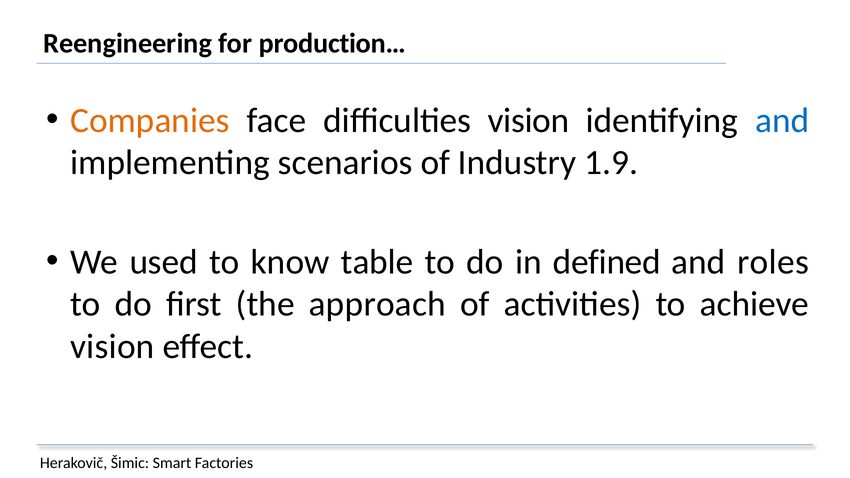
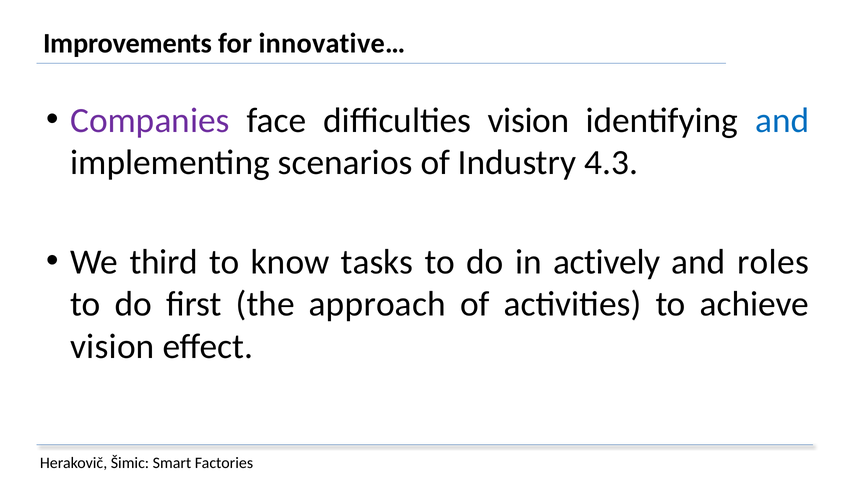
Reengineering: Reengineering -> Improvements (128, 43)
production…: production… -> innovative… (332, 43)
Companies colour: orange -> purple (150, 120)
1.9: 1.9 -> 4.3 (611, 163)
used: used -> third (164, 262)
table: table -> tasks (377, 262)
defined: defined -> actively (607, 262)
